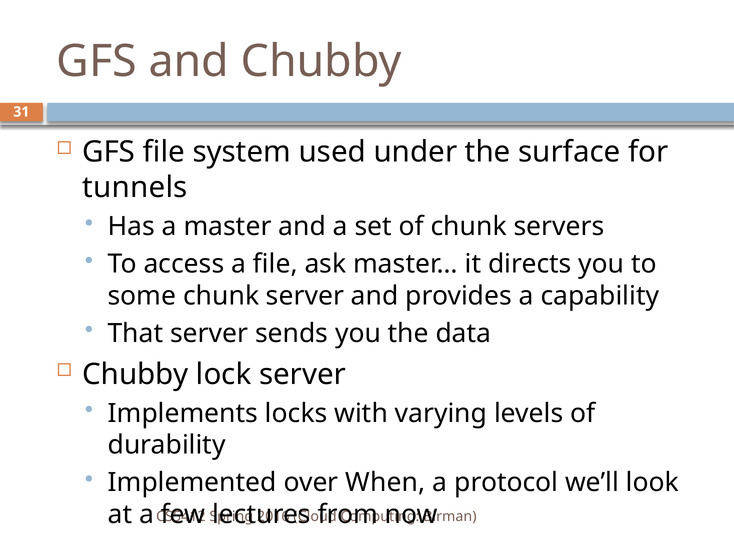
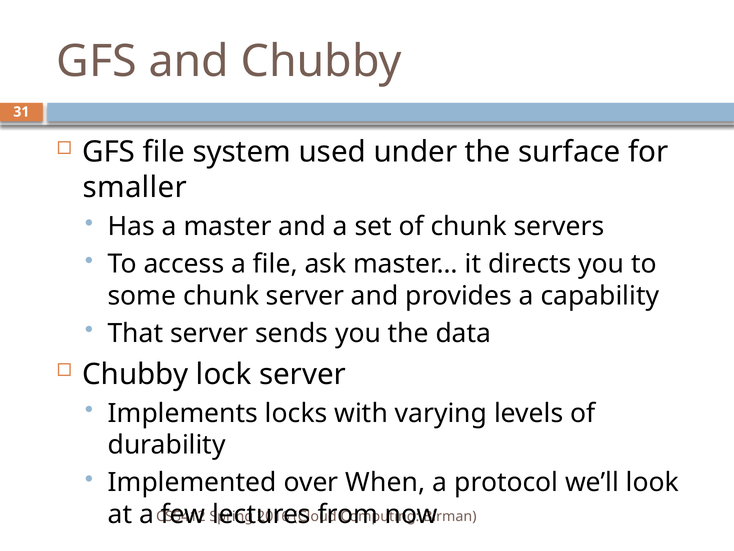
tunnels: tunnels -> smaller (135, 187)
